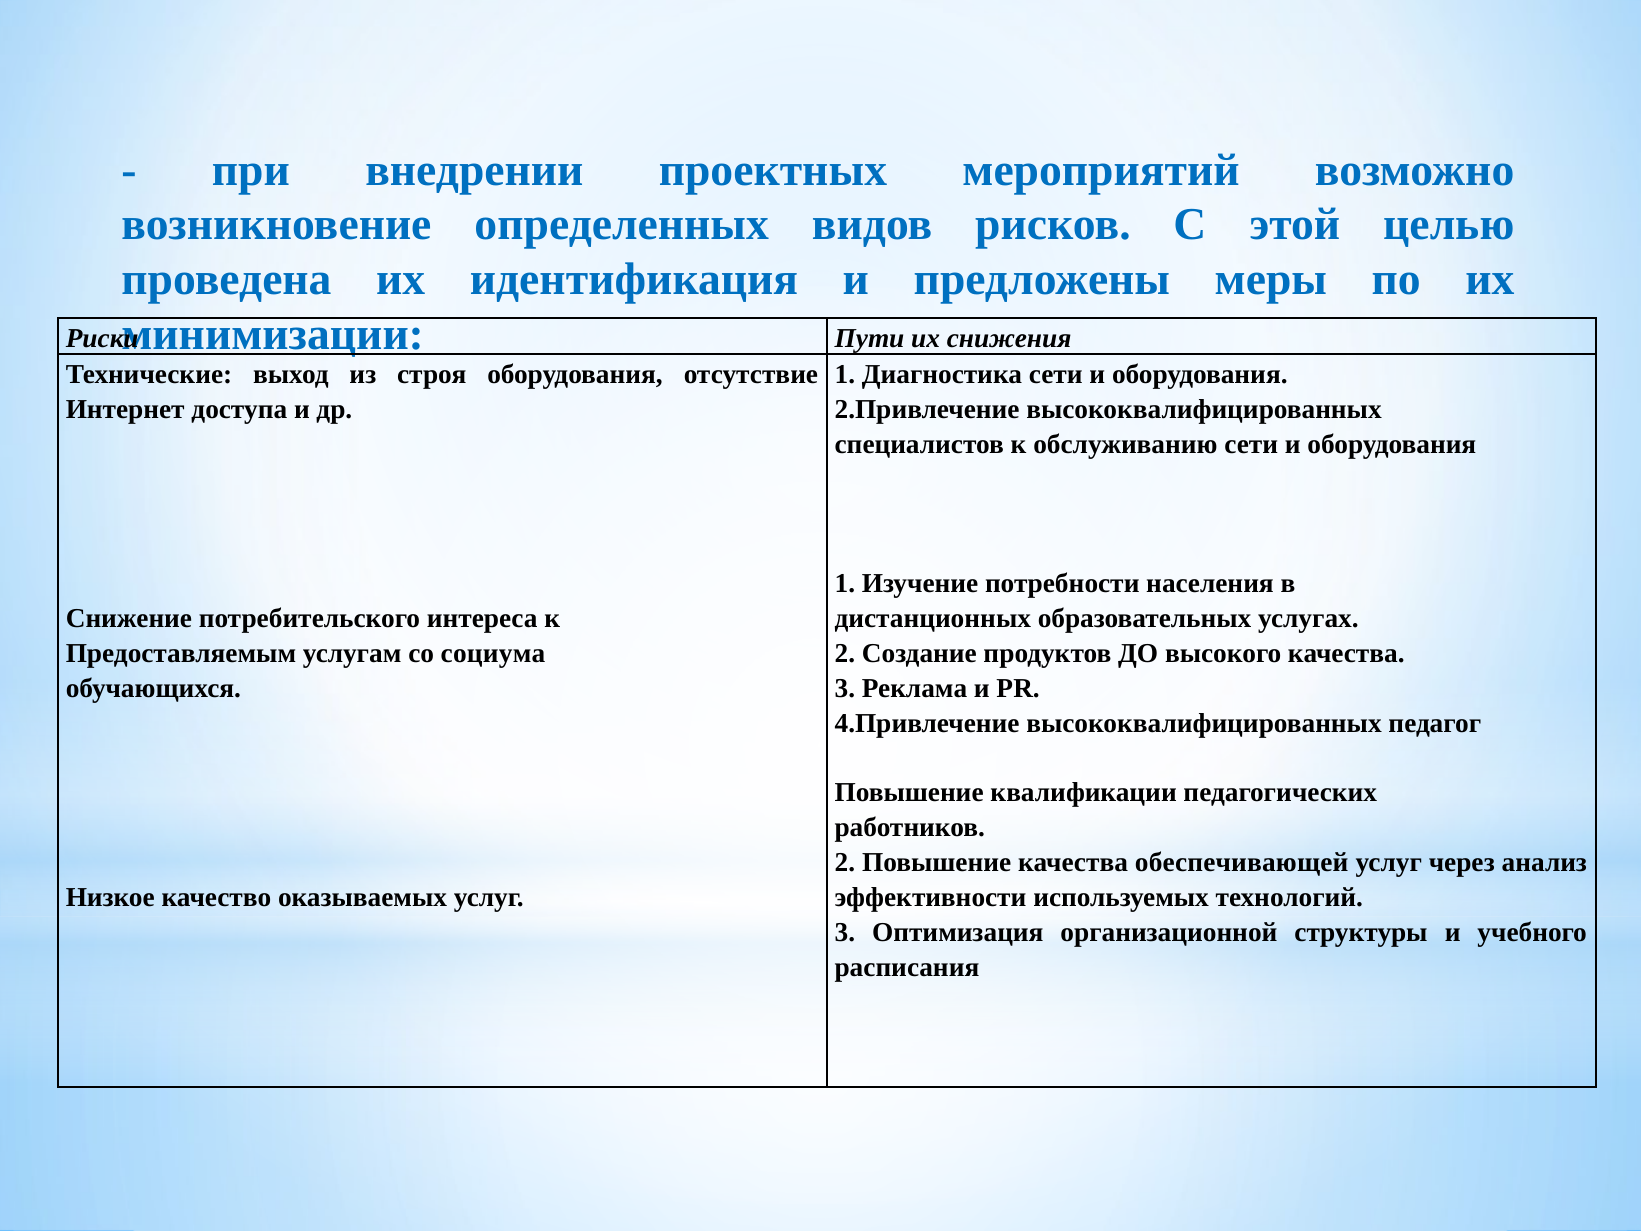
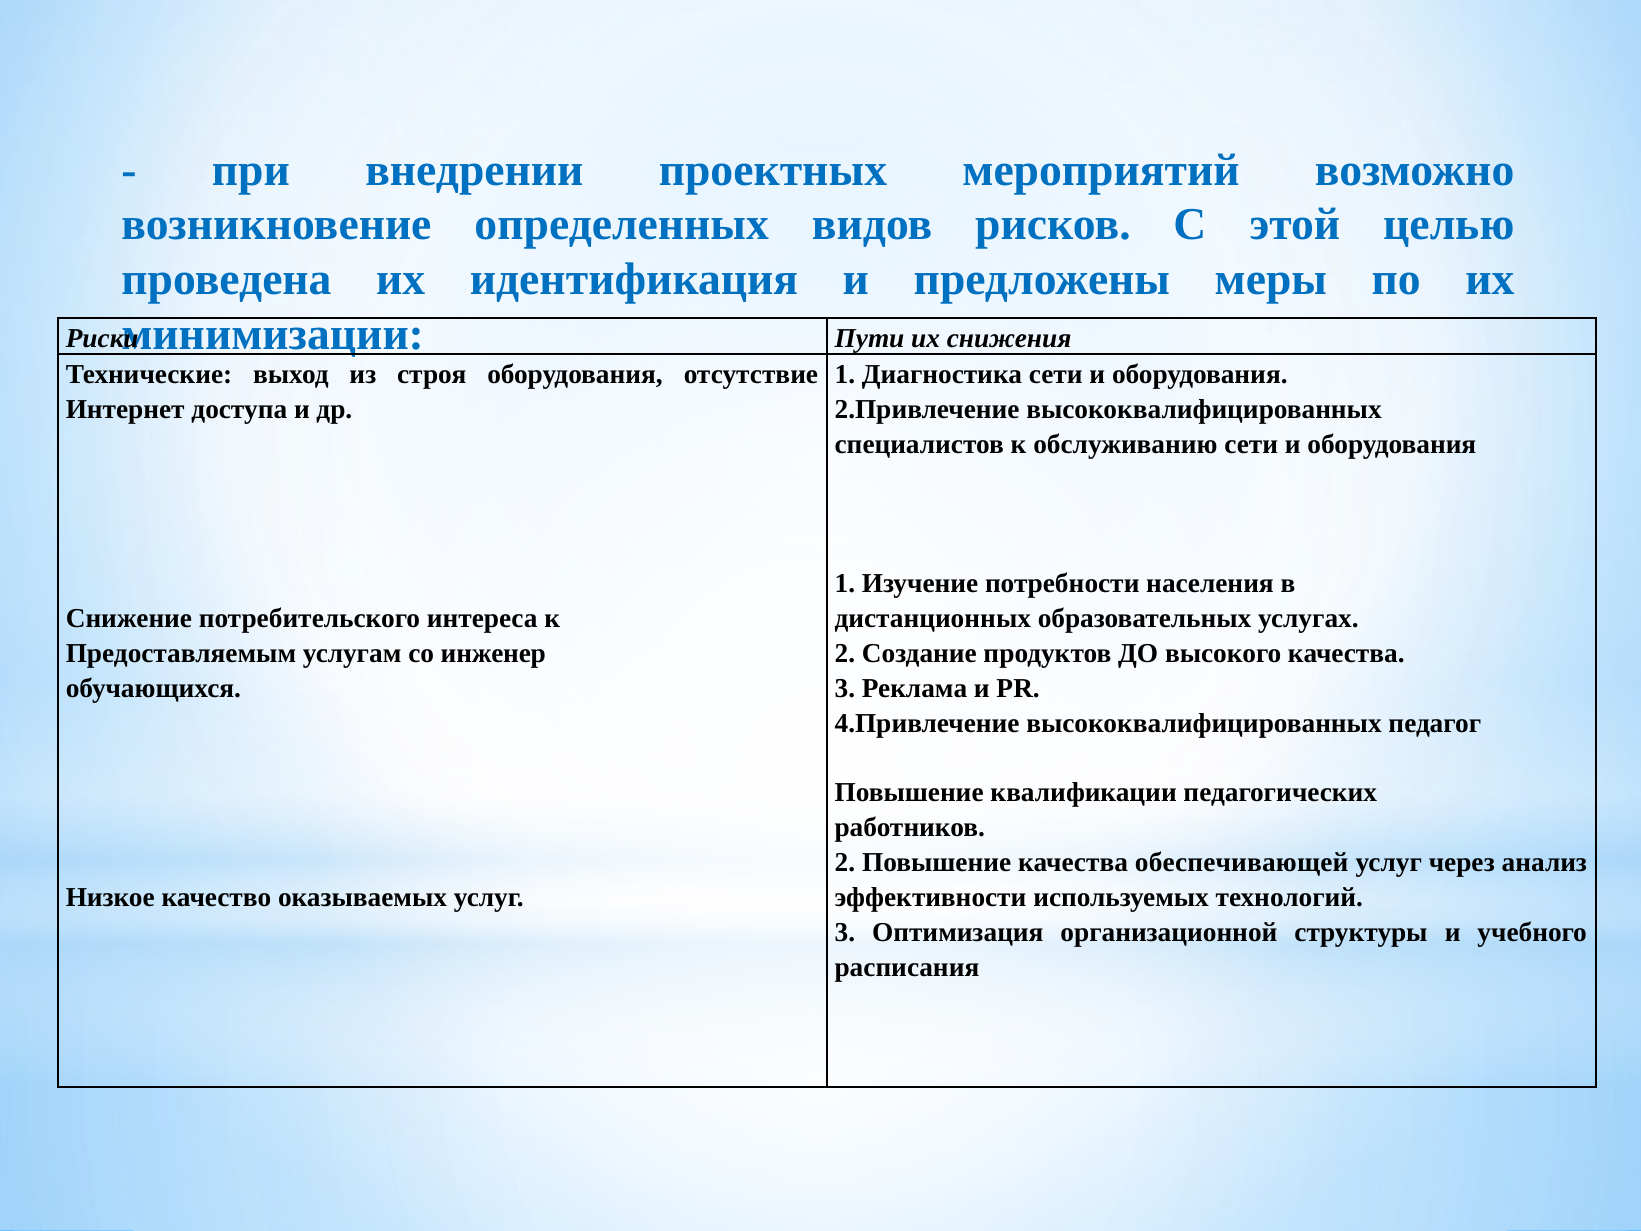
социума: социума -> инженер (493, 653)
